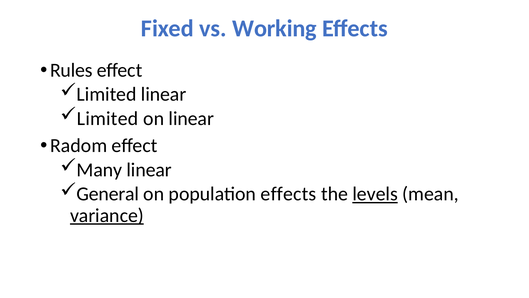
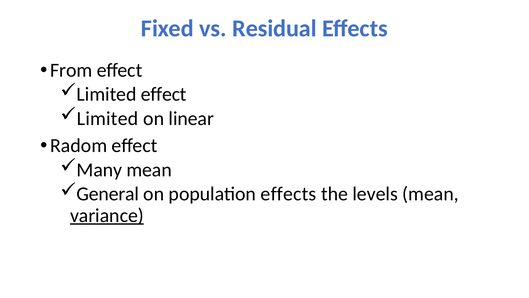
Working: Working -> Residual (274, 29)
Rules: Rules -> From (71, 70)
Limited linear: linear -> effect (164, 94)
Many linear: linear -> mean (149, 170)
levels underline: present -> none (375, 194)
